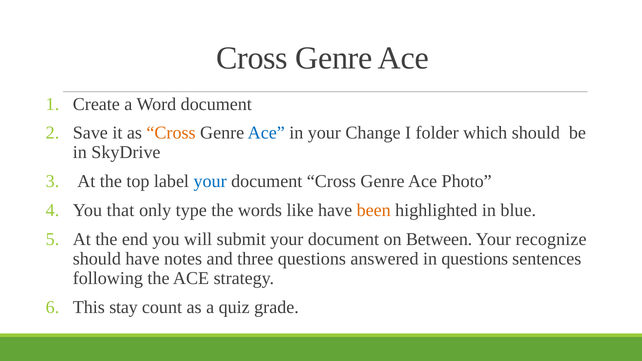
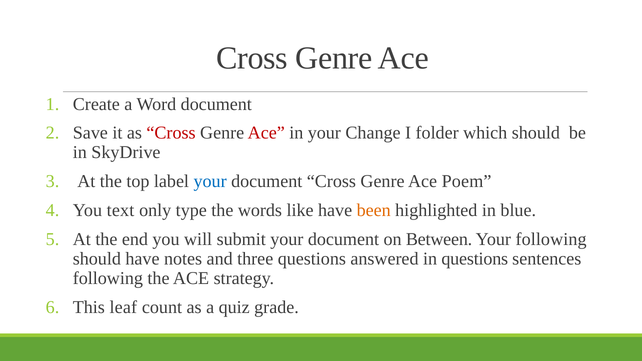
Cross colour: orange -> red (171, 133)
Ace colour: blue -> red (266, 133)
Photo: Photo -> Poem (467, 181)
that: that -> text (121, 210)
Your recognize: recognize -> following (551, 239)
stay: stay -> leaf (123, 307)
